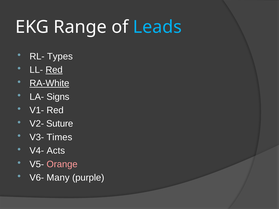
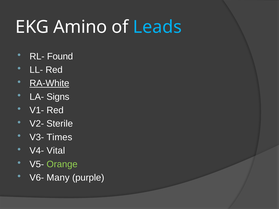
Range: Range -> Amino (80, 27)
Types: Types -> Found (60, 56)
Red underline: present -> none (54, 70)
Suture: Suture -> Sterile (60, 124)
Acts: Acts -> Vital (56, 151)
Orange colour: pink -> light green (62, 164)
